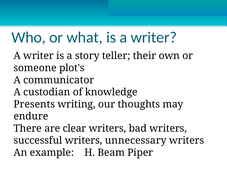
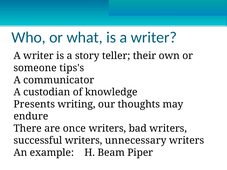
plot's: plot's -> tips's (72, 68)
clear: clear -> once (74, 129)
